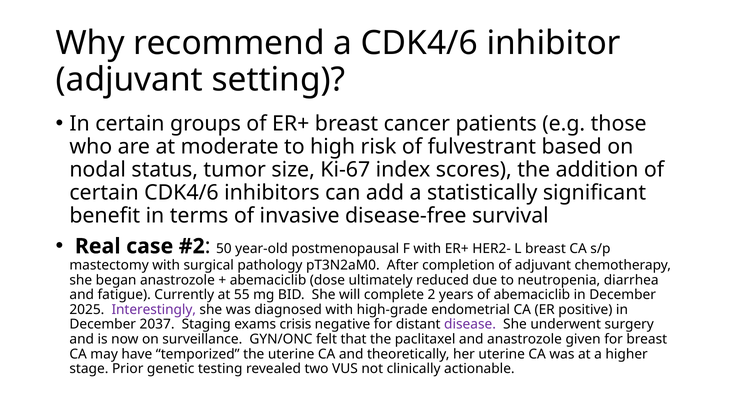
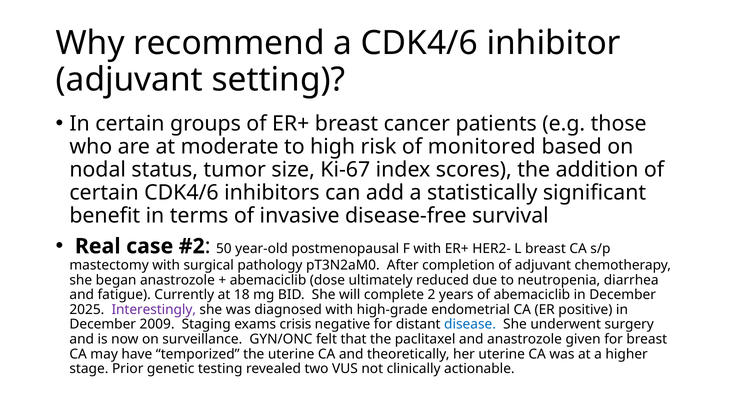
fulvestrant: fulvestrant -> monitored (482, 147)
55: 55 -> 18 (242, 295)
2037: 2037 -> 2009 (157, 325)
disease colour: purple -> blue (470, 325)
